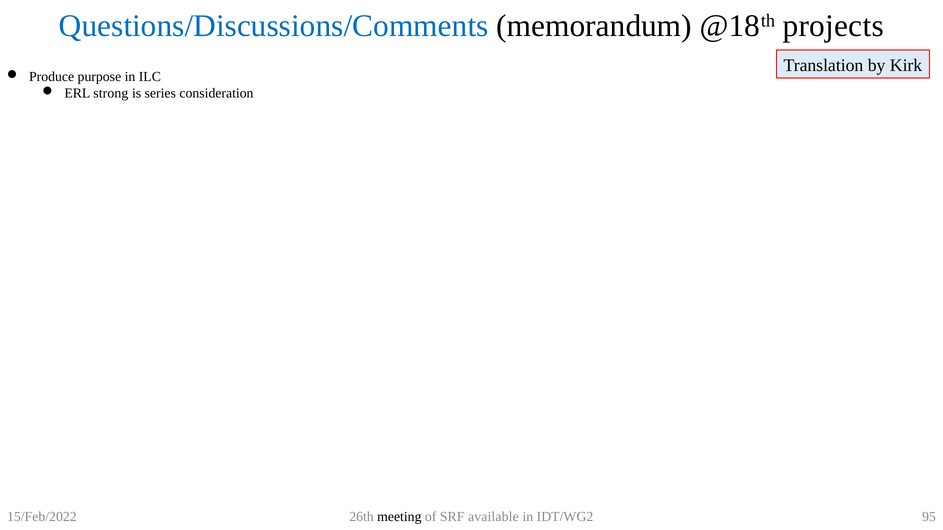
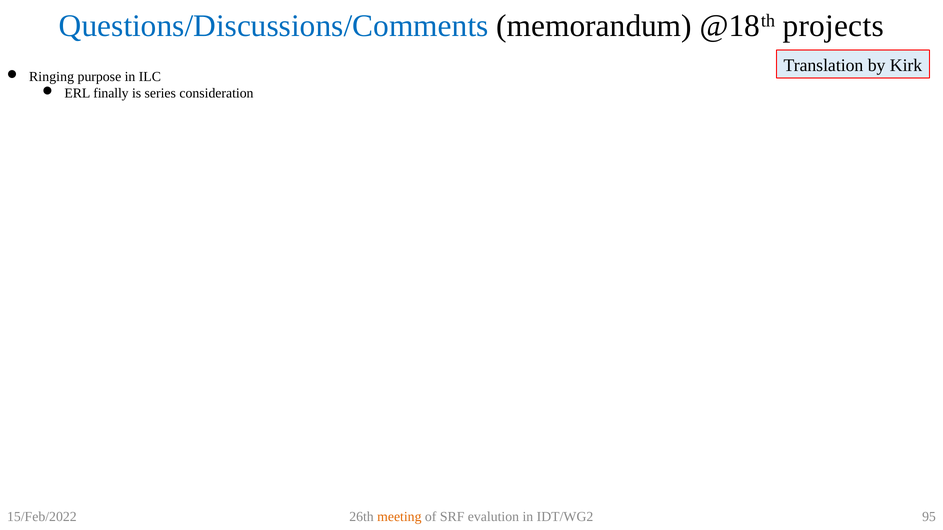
Produce: Produce -> Ringing (52, 77)
strong: strong -> finally (111, 93)
meeting colour: black -> orange (399, 517)
available: available -> evalution (493, 517)
